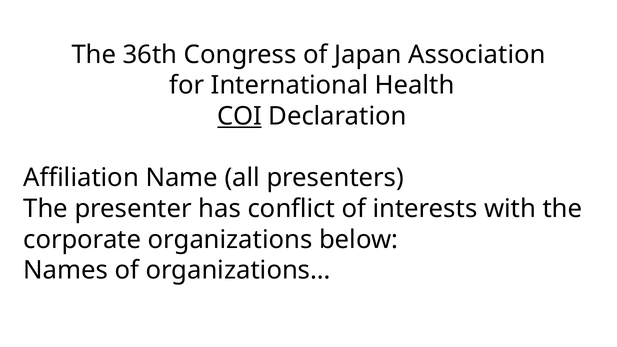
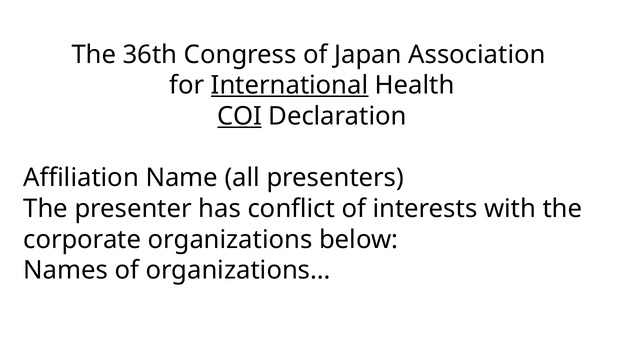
International underline: none -> present (290, 85)
